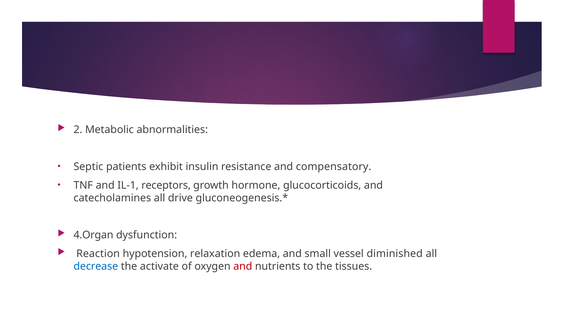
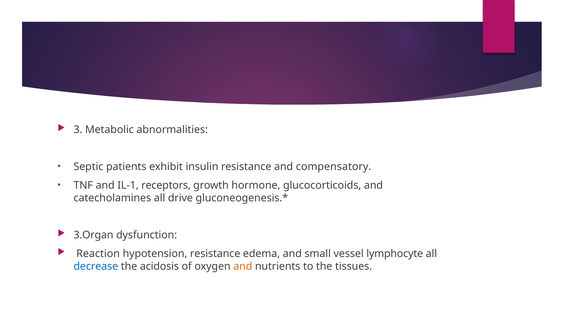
2: 2 -> 3 (78, 130)
4.Organ: 4.Organ -> 3.Organ (93, 235)
hypotension relaxation: relaxation -> resistance (215, 254)
diminished: diminished -> lymphocyte (395, 254)
activate: activate -> acidosis (159, 266)
and colour: red -> orange (243, 266)
